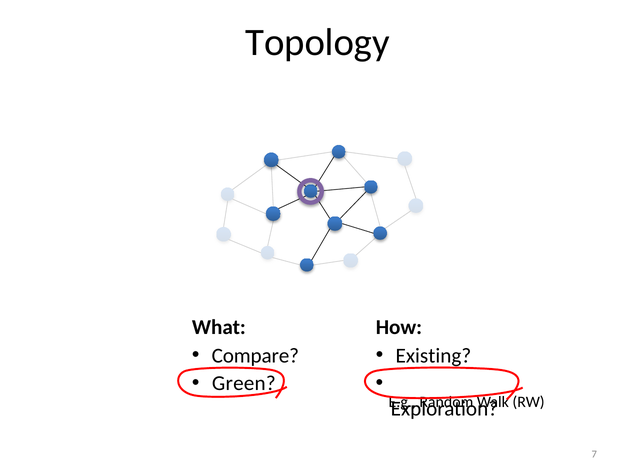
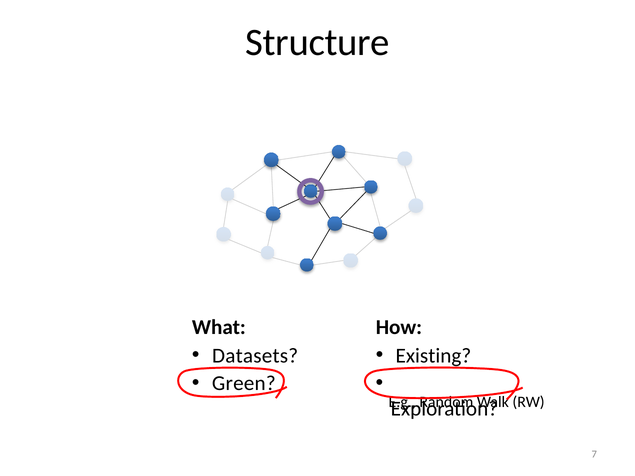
Topology: Topology -> Structure (318, 42)
Compare: Compare -> Datasets (255, 356)
